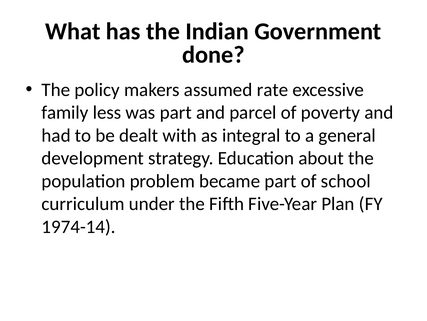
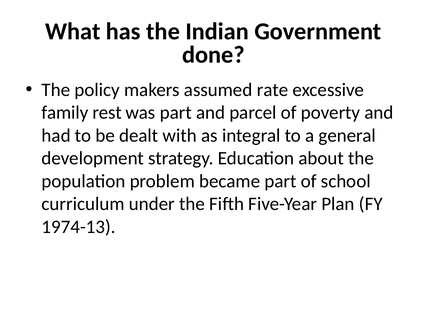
less: less -> rest (107, 112)
1974-14: 1974-14 -> 1974-13 (79, 226)
